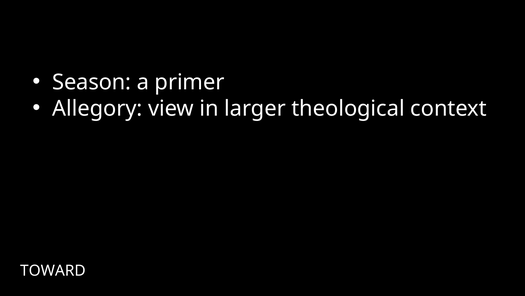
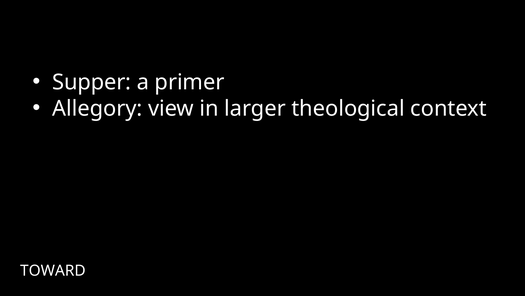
Season: Season -> Supper (92, 82)
